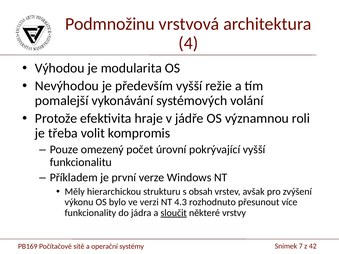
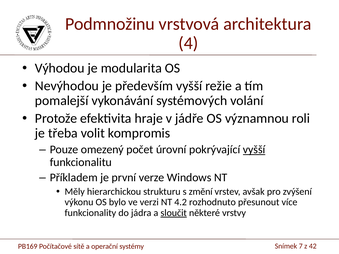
vyšší underline: none -> present (254, 150)
obsah: obsah -> změní (201, 192)
4.3: 4.3 -> 4.2 (181, 202)
